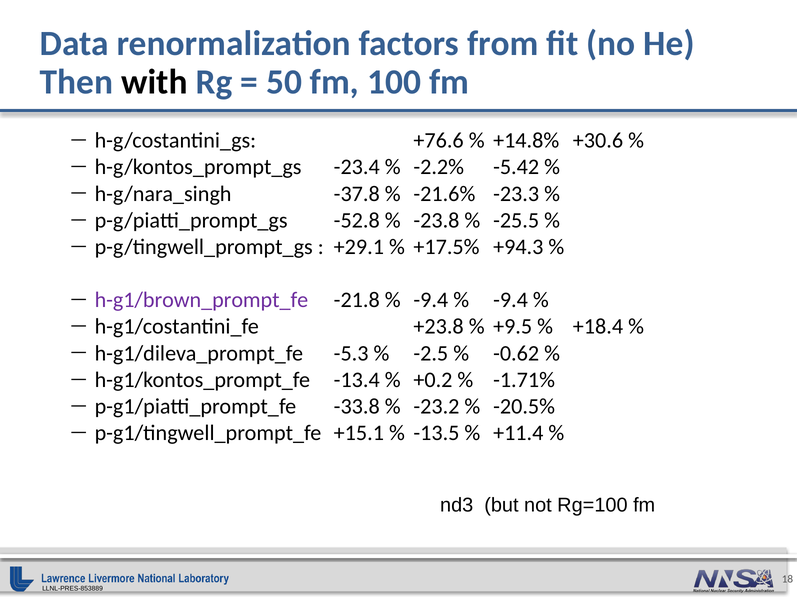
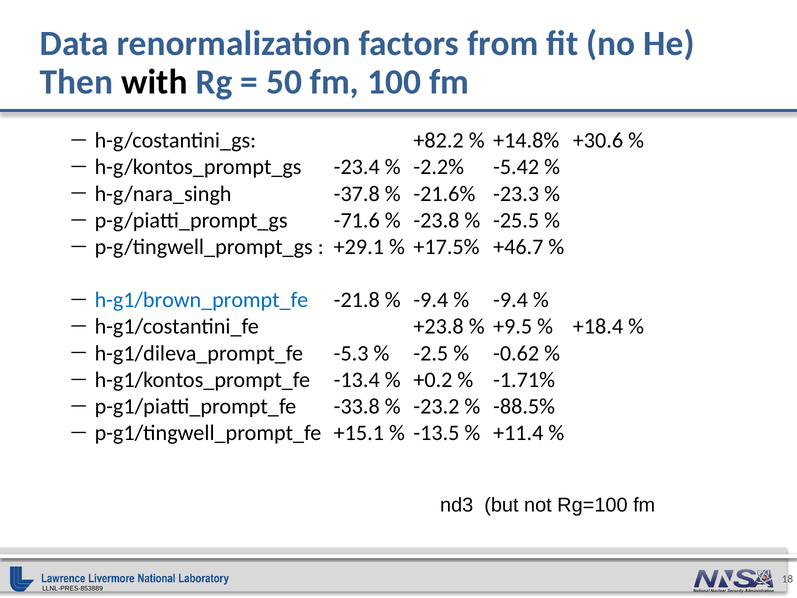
+76.6: +76.6 -> +82.2 (439, 140)
-52.8: -52.8 -> -71.6 (357, 220)
+94.3: +94.3 -> +46.7 (518, 247)
h-g1/brown_prompt_fe colour: purple -> blue (201, 300)
-20.5%: -20.5% -> -88.5% (524, 406)
